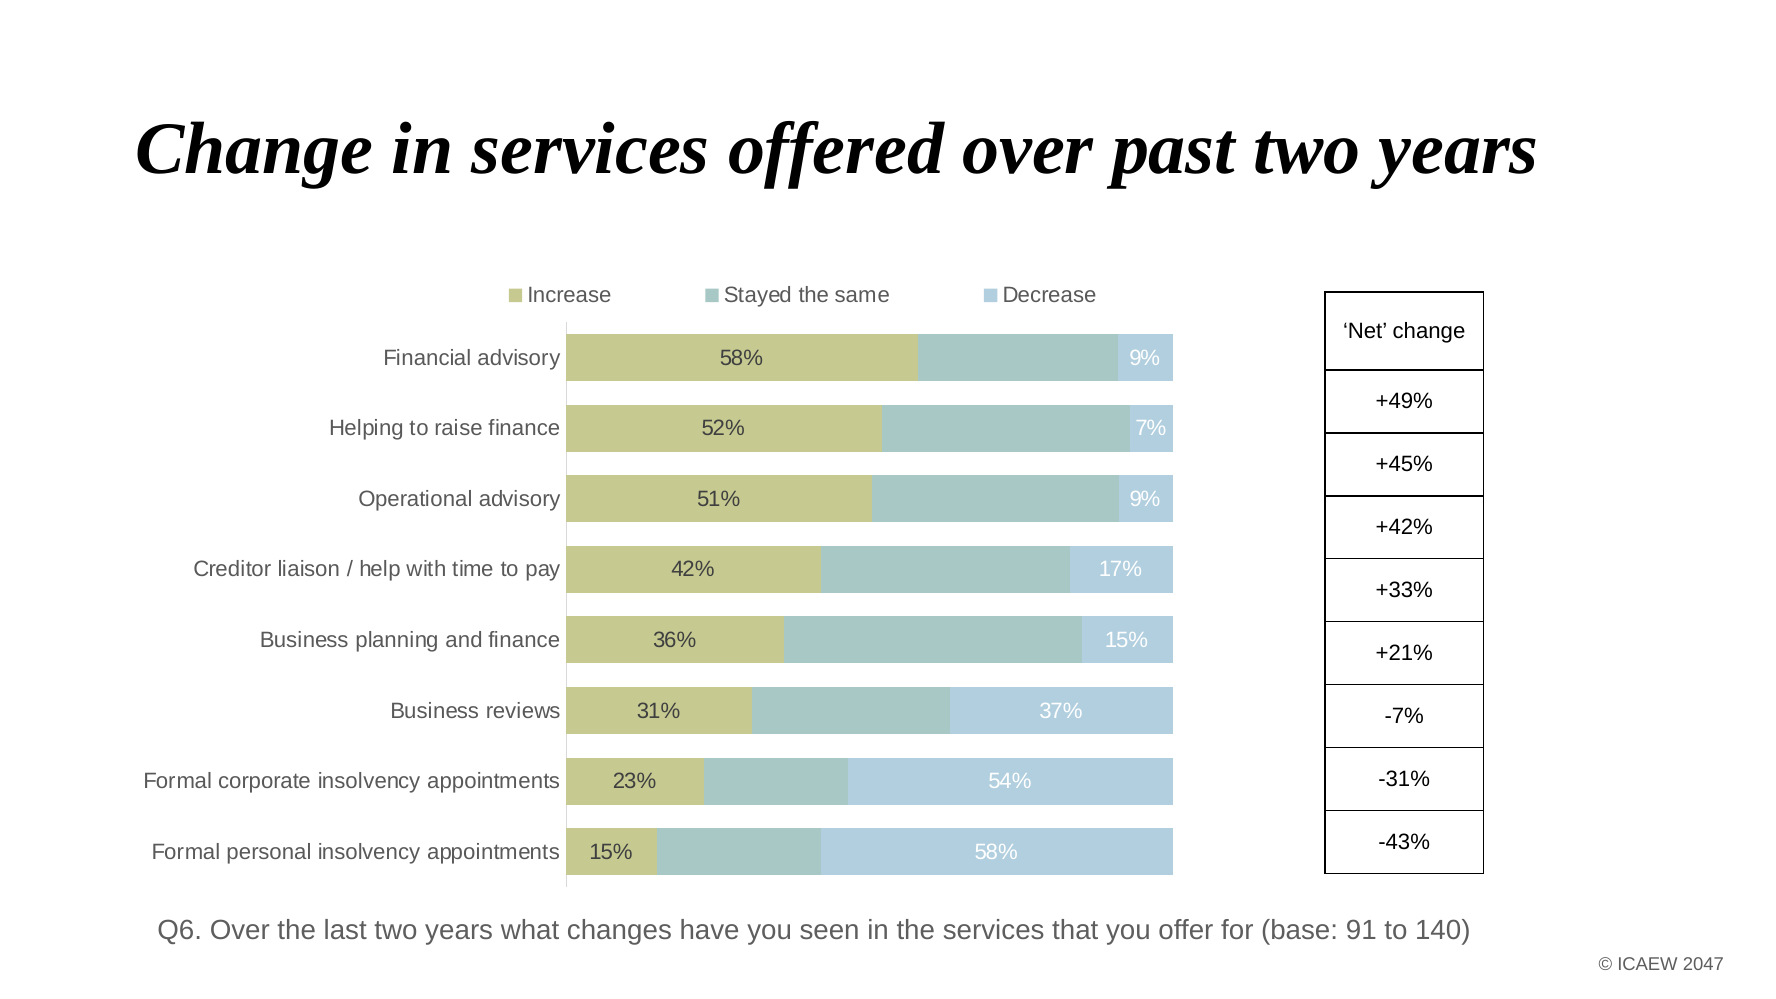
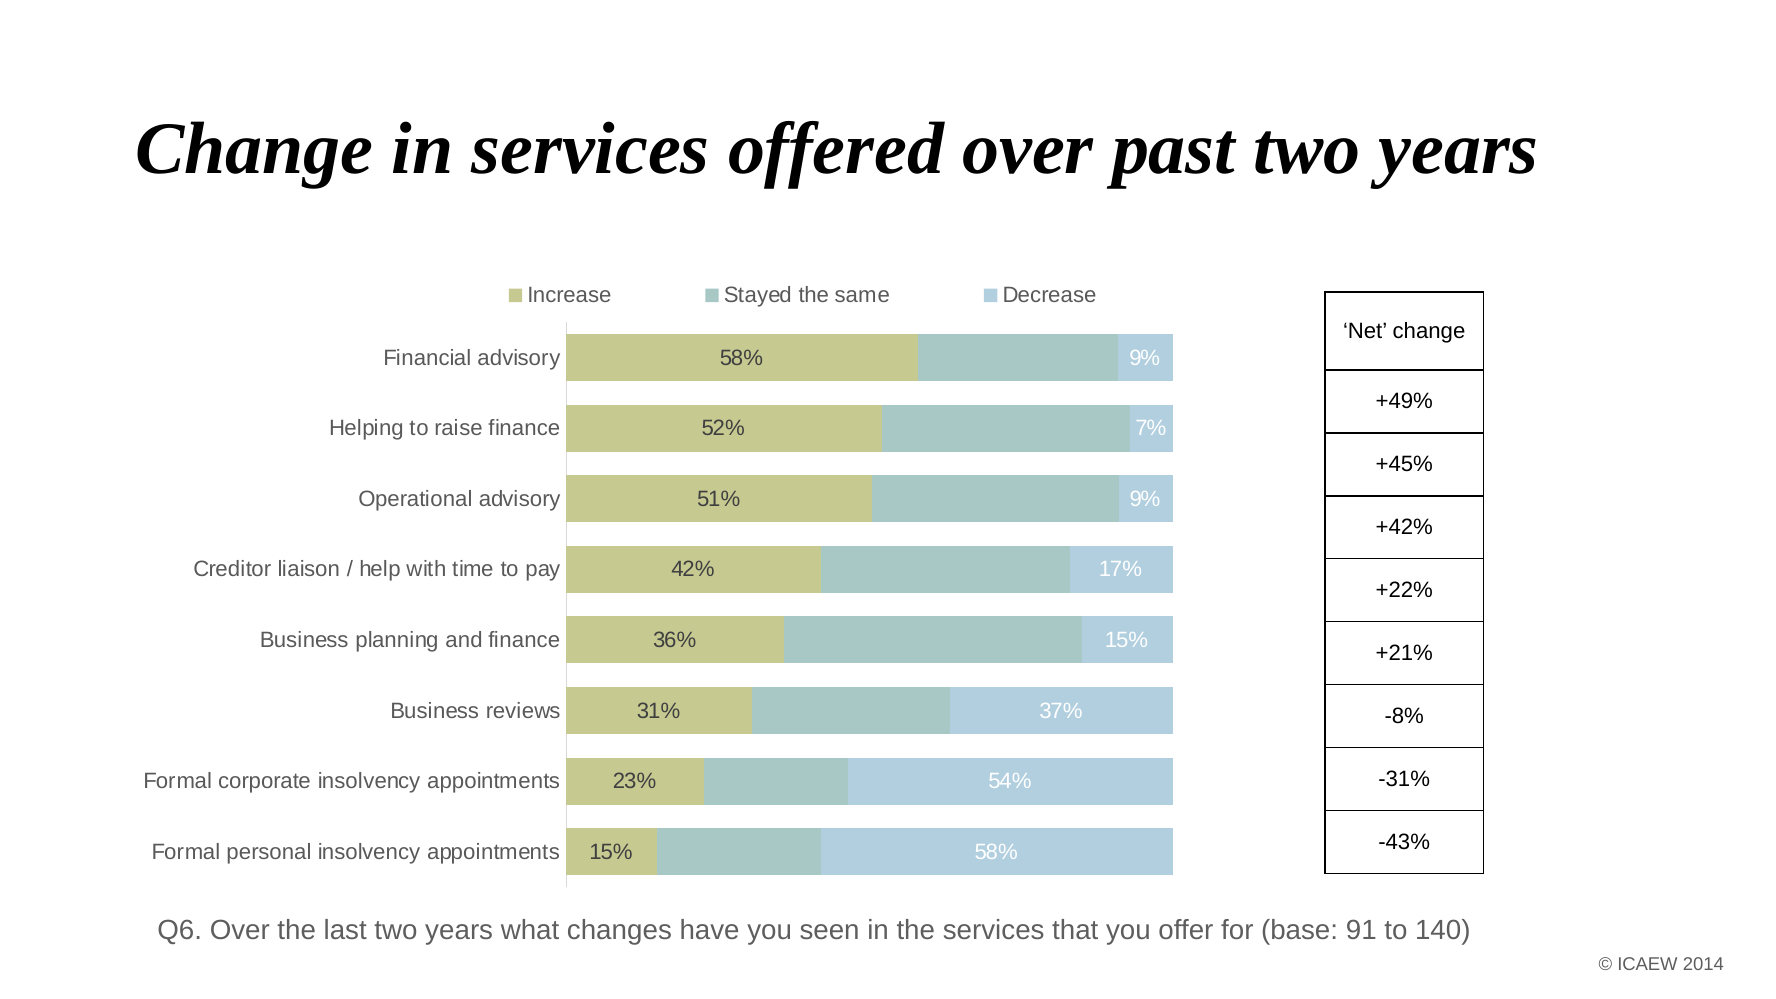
+33%: +33% -> +22% (1404, 591)
-7%: -7% -> -8% (1404, 717)
2047: 2047 -> 2014 (1703, 964)
